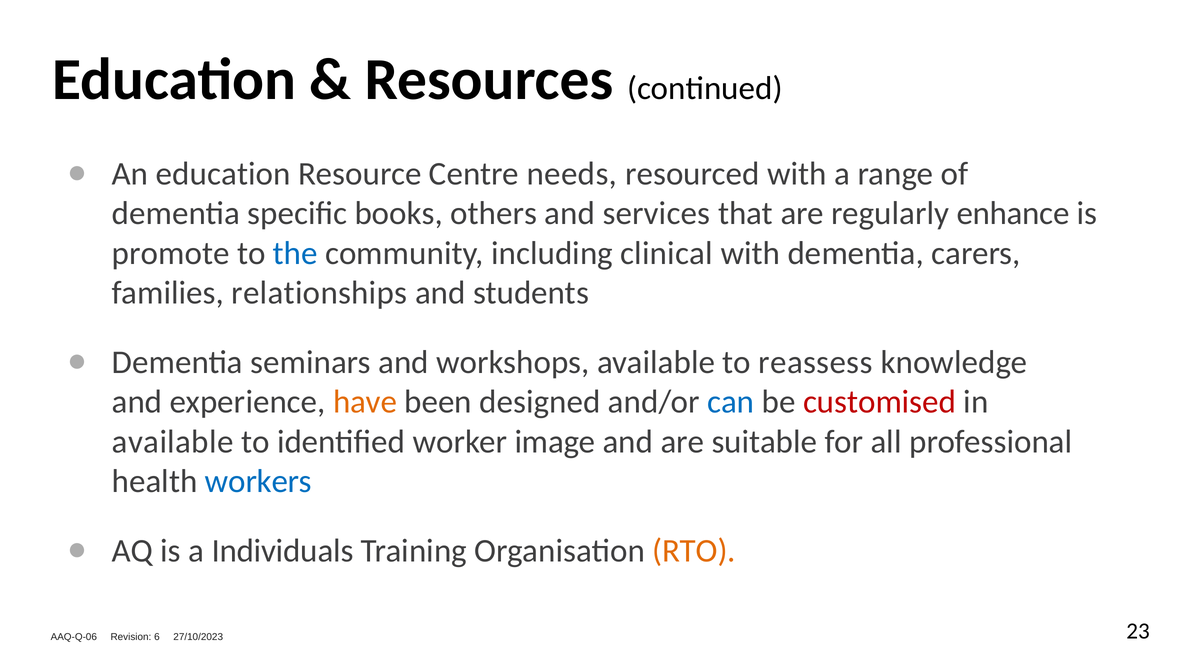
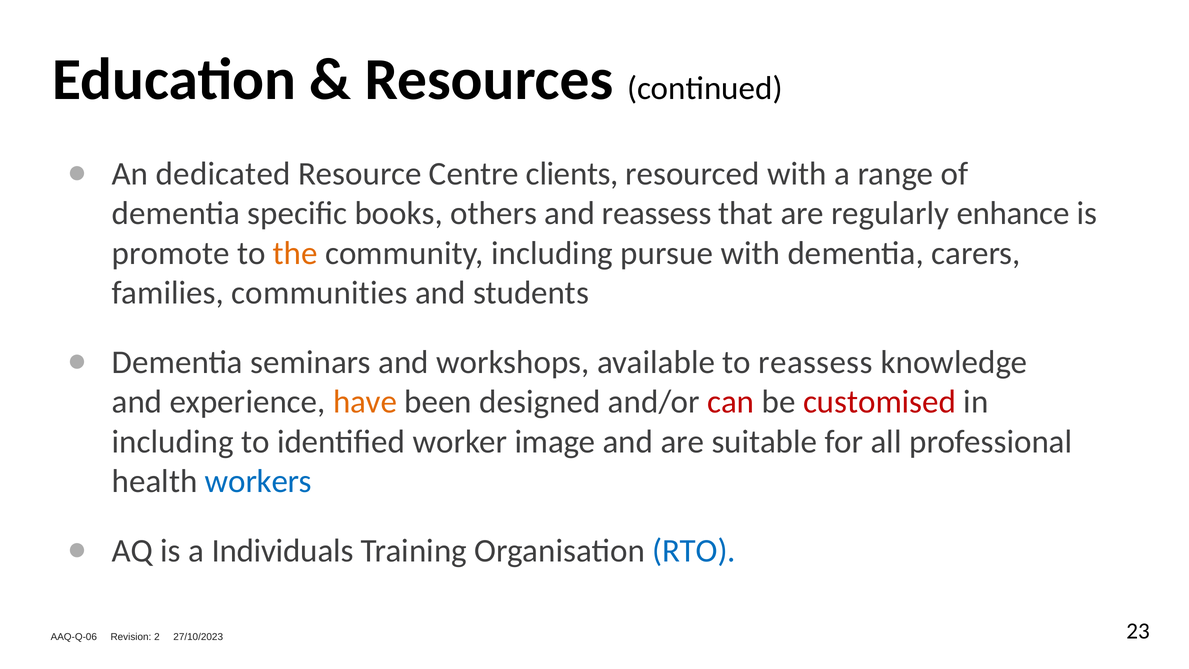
An education: education -> dedicated (223, 174)
needs: needs -> clients (572, 174)
and services: services -> reassess (657, 213)
the colour: blue -> orange (295, 253)
clinical: clinical -> pursue (667, 253)
relationships: relationships -> communities (319, 293)
can colour: blue -> red (731, 402)
available: available -> including (173, 442)
RTO colour: orange -> blue (694, 551)
6: 6 -> 2 (157, 637)
